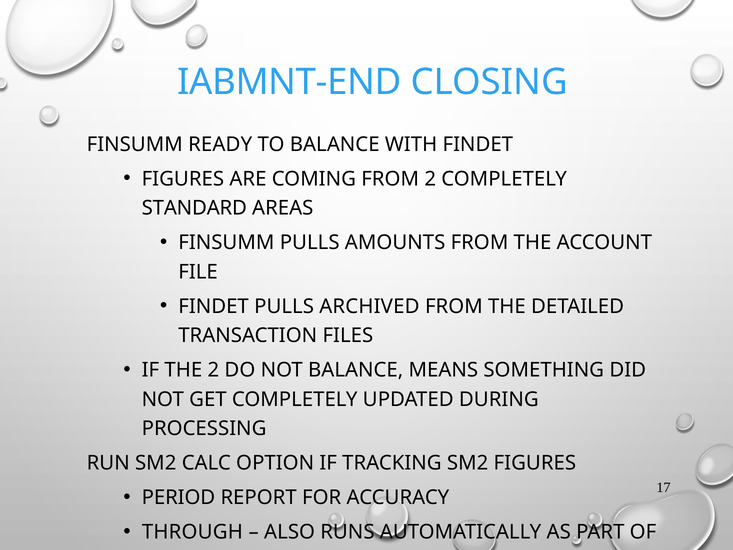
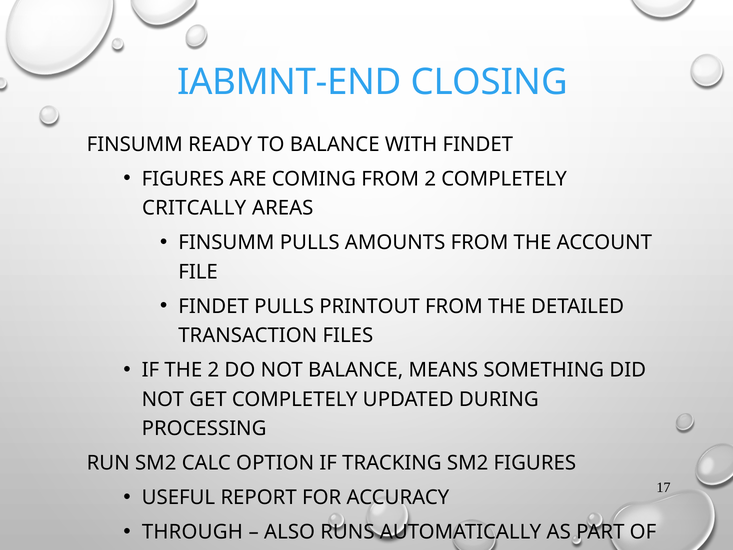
STANDARD: STANDARD -> CRITCALLY (194, 208)
ARCHIVED: ARCHIVED -> PRINTOUT (370, 306)
PERIOD: PERIOD -> USEFUL (178, 497)
